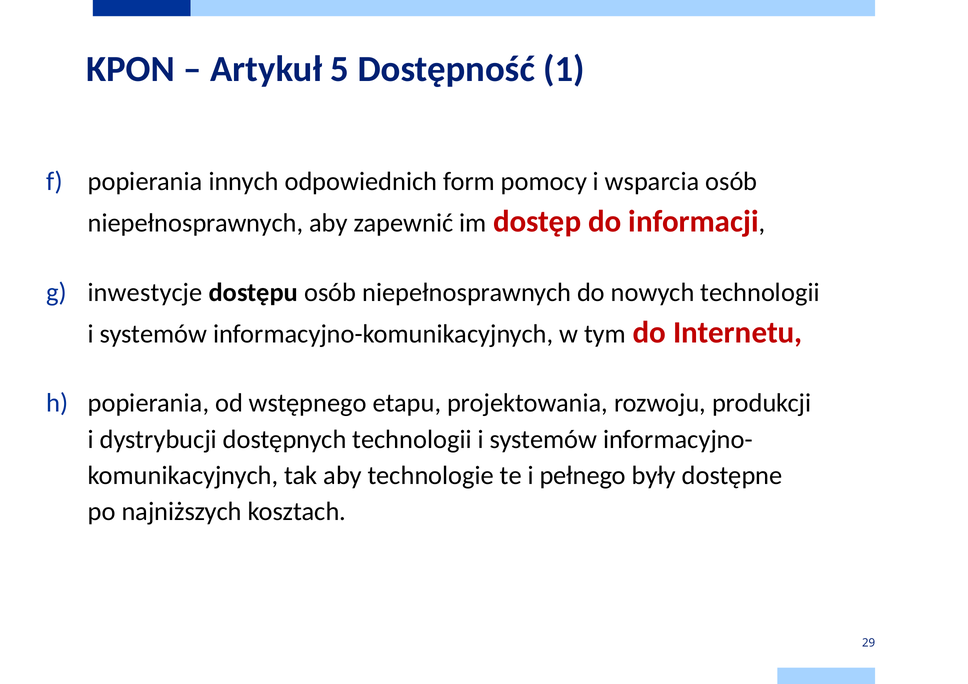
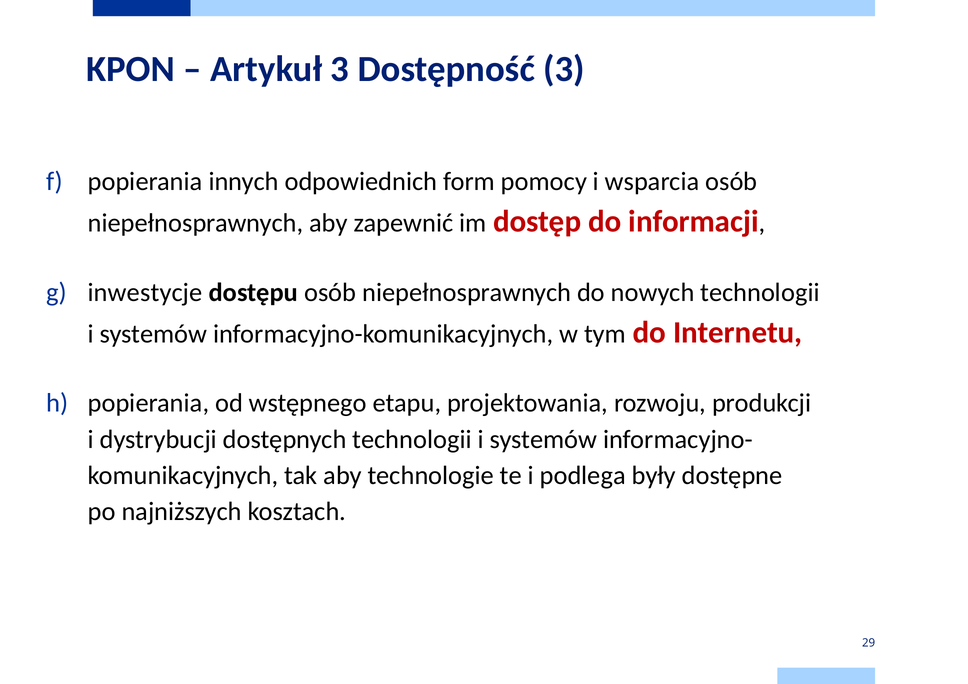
Artykuł 5: 5 -> 3 (340, 69)
Dostępność 1: 1 -> 3 (564, 69)
pełnego: pełnego -> podlega (583, 476)
